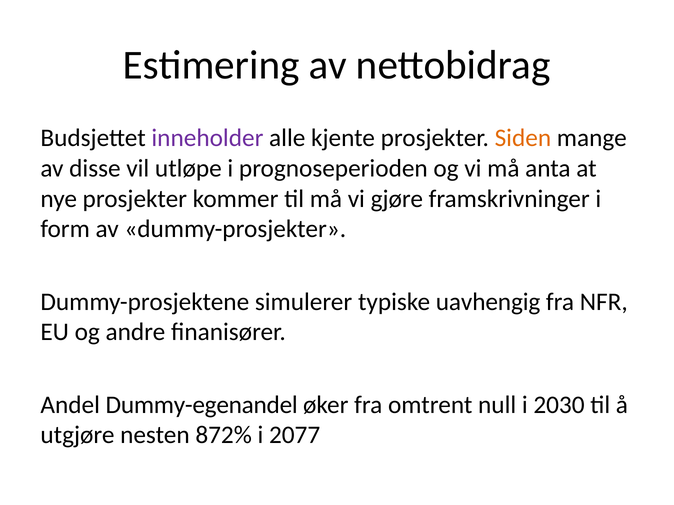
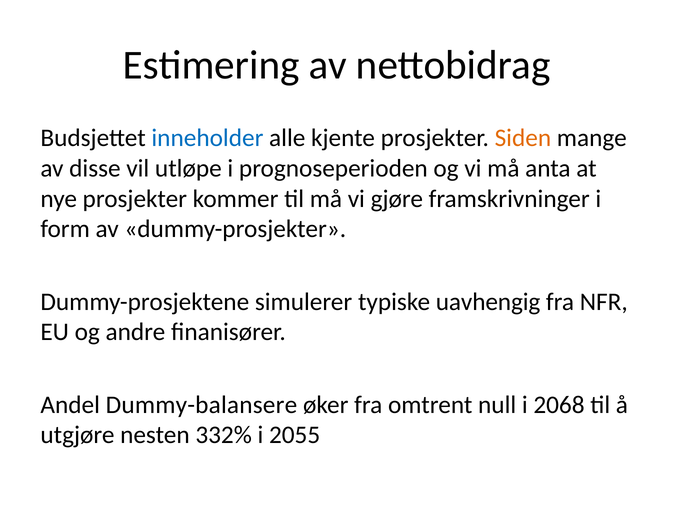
inneholder colour: purple -> blue (207, 138)
Dummy-egenandel: Dummy-egenandel -> Dummy-balansere (201, 405)
2030: 2030 -> 2068 (559, 405)
872%: 872% -> 332% (224, 435)
2077: 2077 -> 2055 (295, 435)
